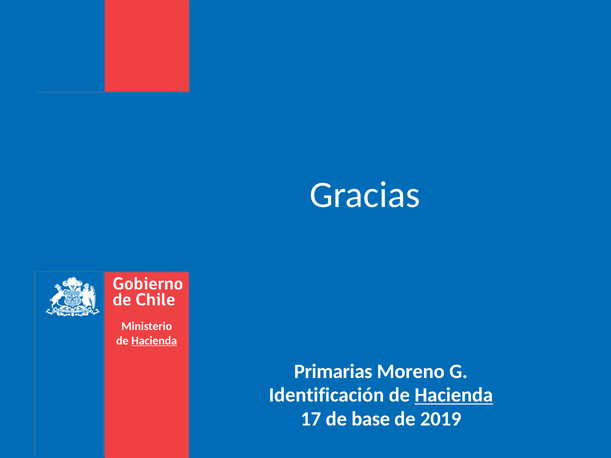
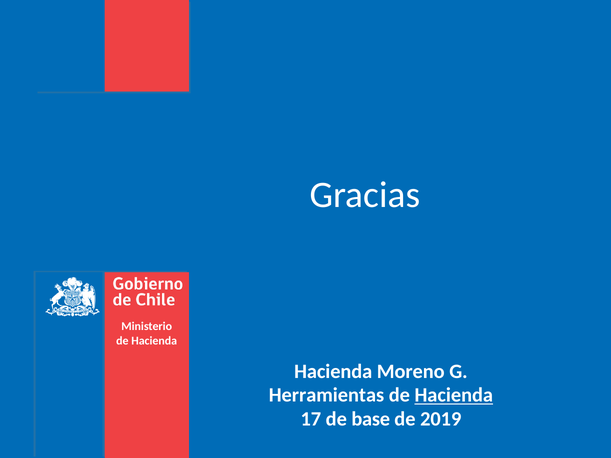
Hacienda underline: present -> none (154, 341)
Primarias: Primarias -> Hacienda (333, 372)
Identificación: Identificación -> Herramientas (326, 395)
